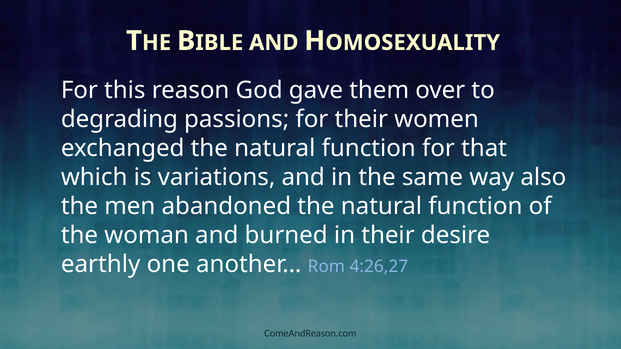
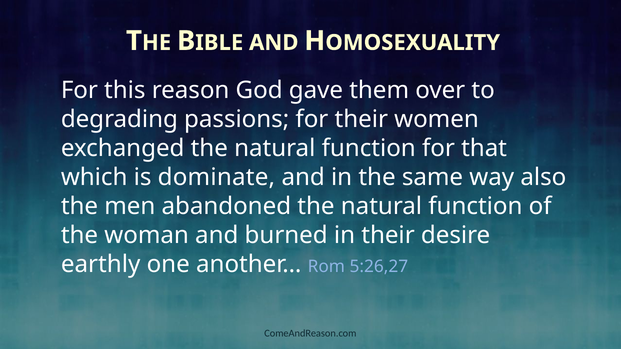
variations: variations -> dominate (216, 177)
4:26,27: 4:26,27 -> 5:26,27 (379, 267)
